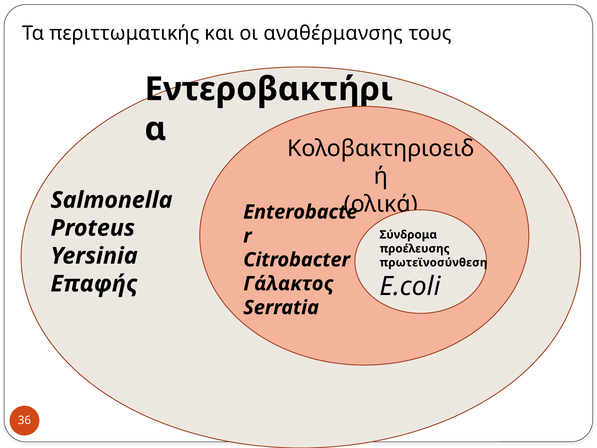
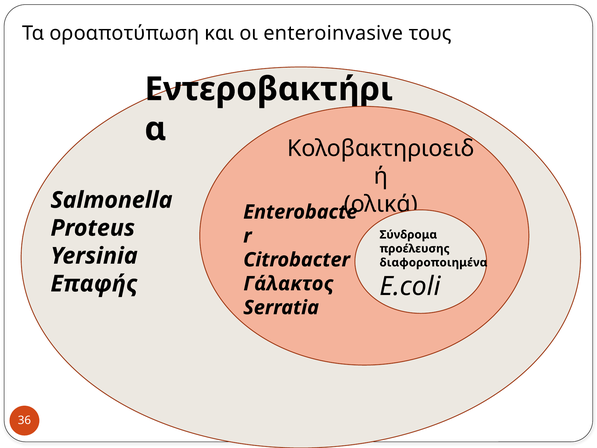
περιττωματικής: περιττωματικής -> οροαποτύπωση (124, 33)
αναθέρμανσης: αναθέρμανσης -> enteroinvasive (333, 33)
πρωτεϊνοσύνθεση: πρωτεϊνοσύνθεση -> διαφοροποιημένα (433, 262)
